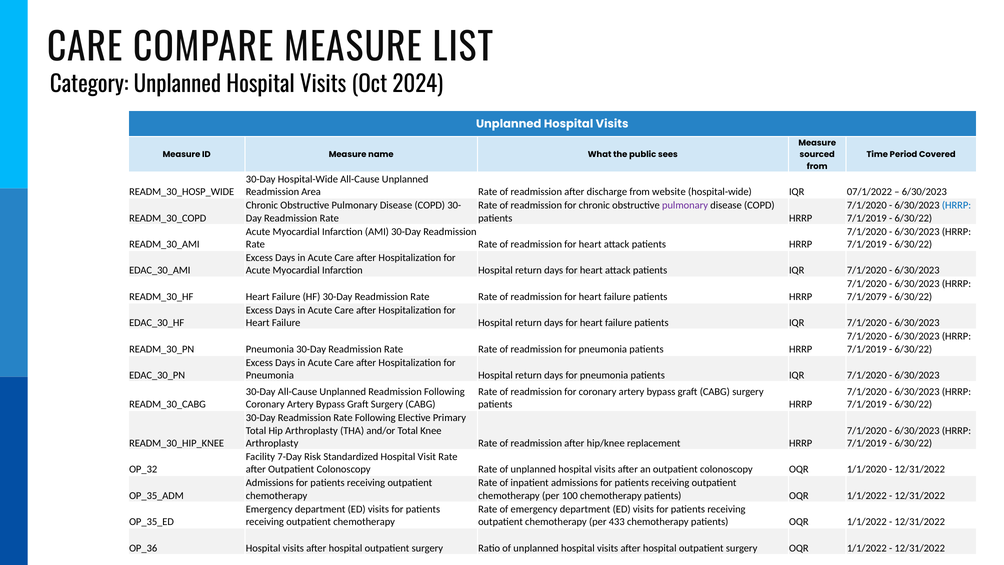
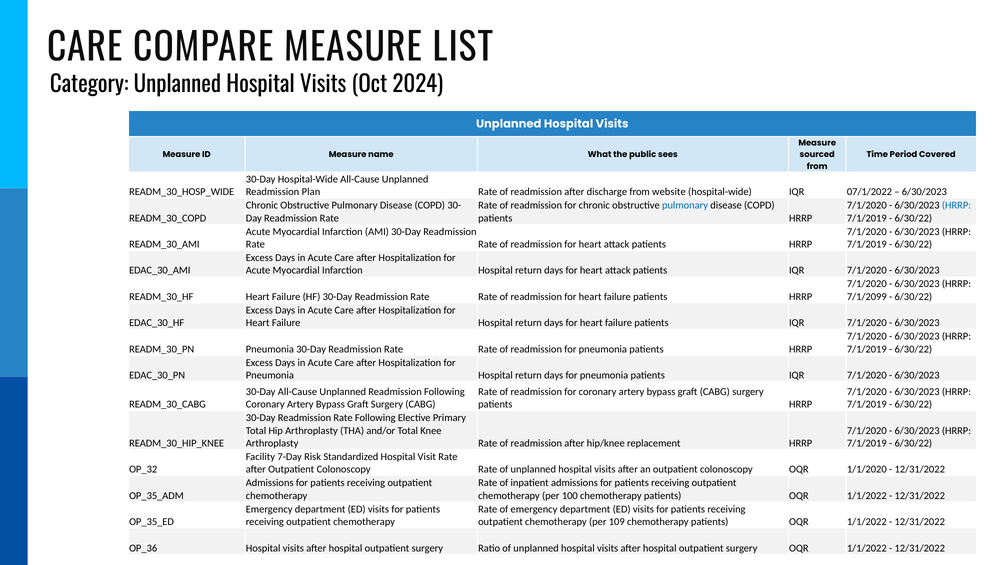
Area: Area -> Plan (311, 192)
pulmonary colour: purple -> blue (685, 205)
7/1/2079: 7/1/2079 -> 7/1/2099 (867, 297)
433: 433 -> 109 (617, 522)
